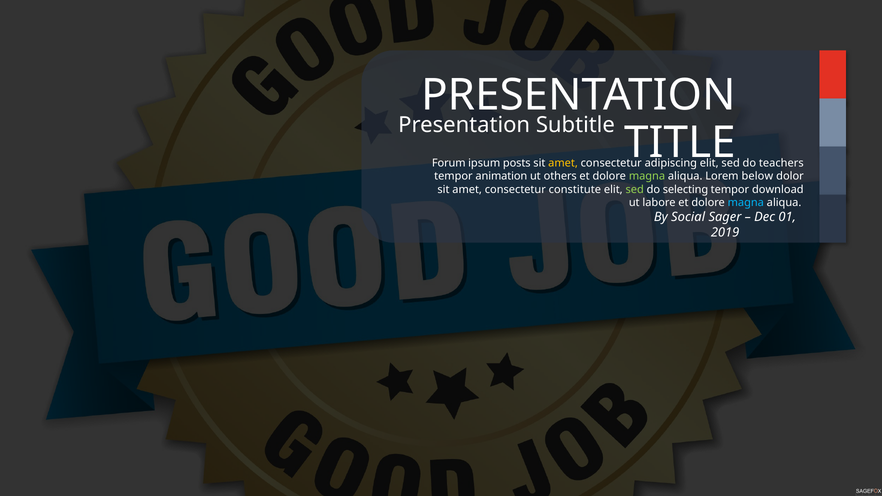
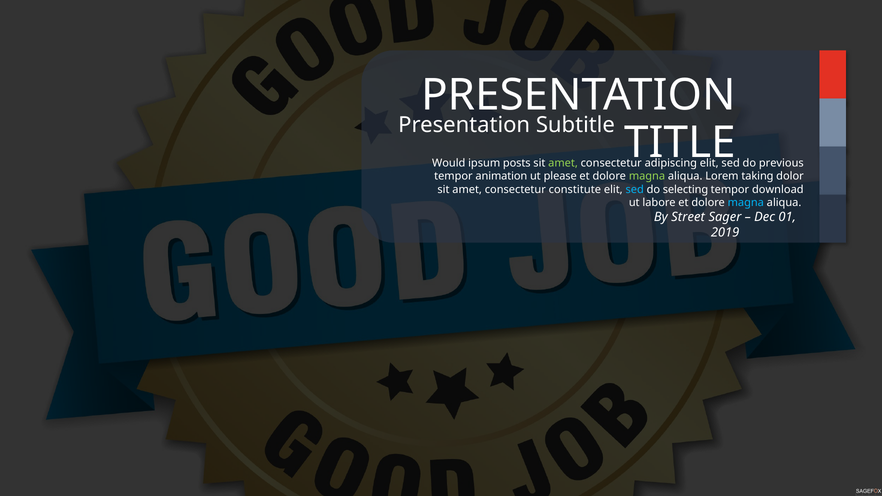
Forum: Forum -> Would (449, 163)
amet colour: yellow -> light green (563, 163)
teachers: teachers -> previous (781, 163)
others: others -> please (560, 176)
below: below -> taking (757, 176)
sed colour: light green -> light blue (635, 190)
Social: Social -> Street (688, 217)
